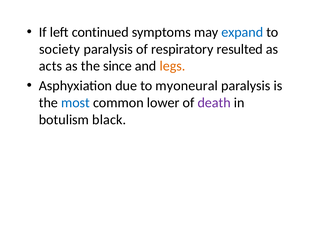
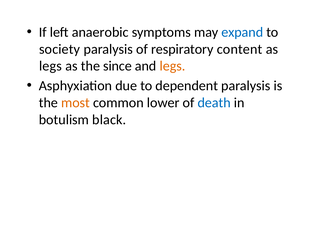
continued: continued -> anaerobic (100, 32)
resulted: resulted -> content (240, 49)
acts: acts -> legs (50, 66)
myoneural: myoneural -> dependent (187, 86)
most colour: blue -> orange (76, 103)
death colour: purple -> blue (214, 103)
